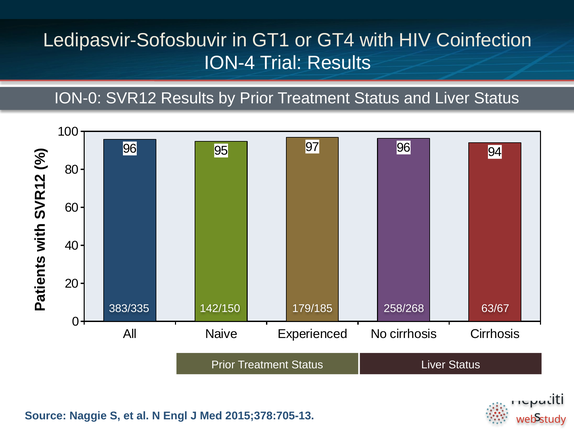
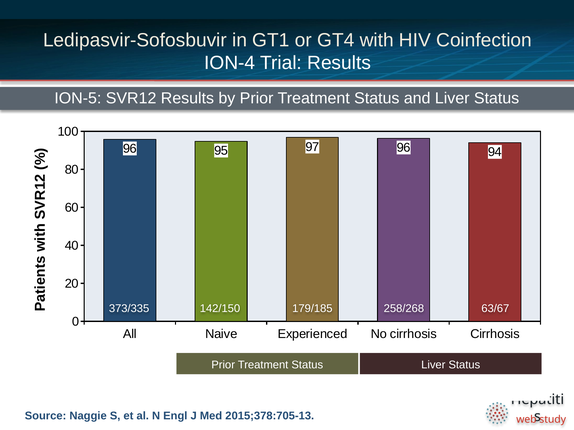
ION-0: ION-0 -> ION-5 (78, 98)
383/335: 383/335 -> 373/335 (129, 309)
